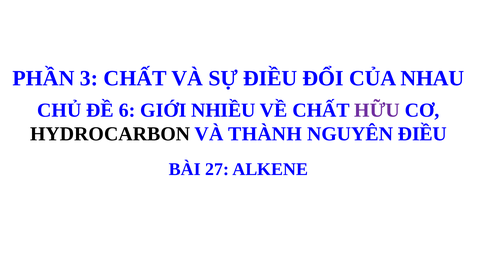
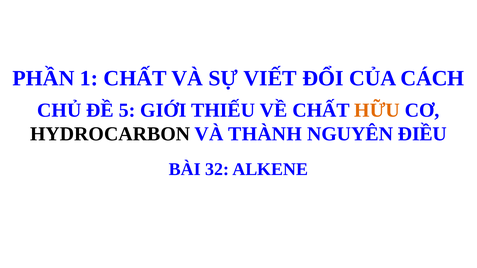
3: 3 -> 1 (89, 78)
SỰ ĐIỀU: ĐIỀU -> VIẾT (270, 78)
NHAU: NHAU -> CÁCH (432, 78)
6: 6 -> 5 (127, 110)
NHIỀU: NHIỀU -> THIẾU (223, 110)
HỮU colour: purple -> orange (377, 110)
27: 27 -> 32 (217, 169)
